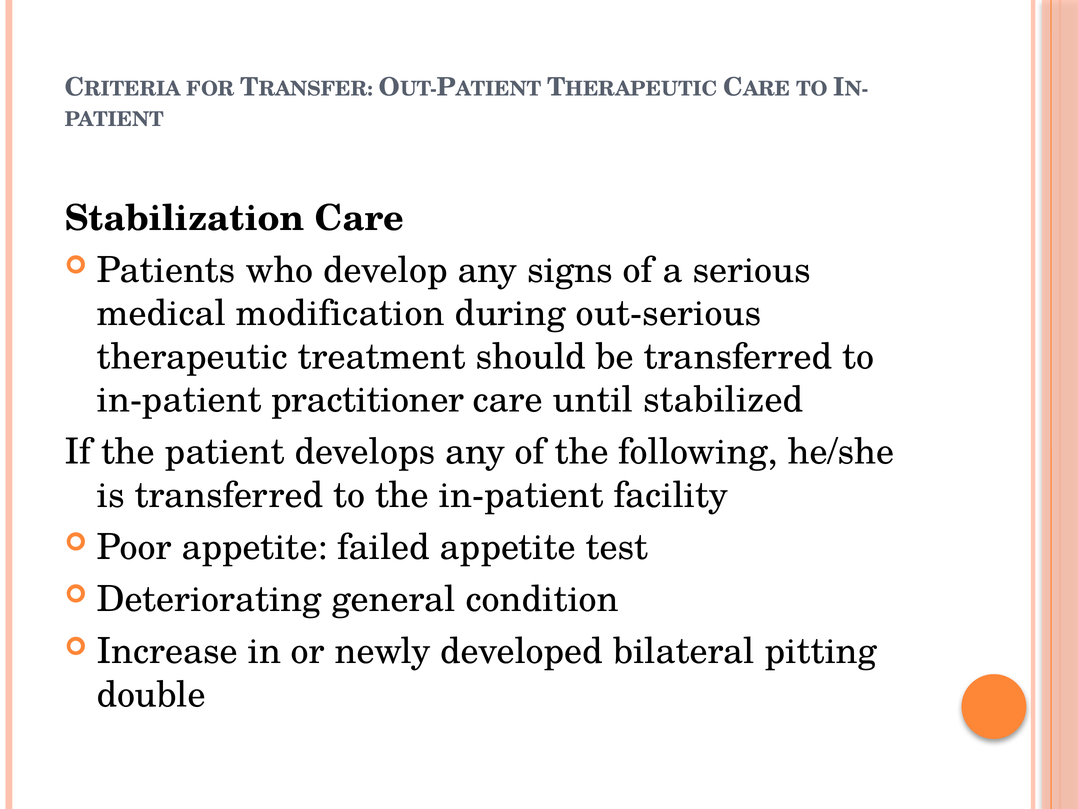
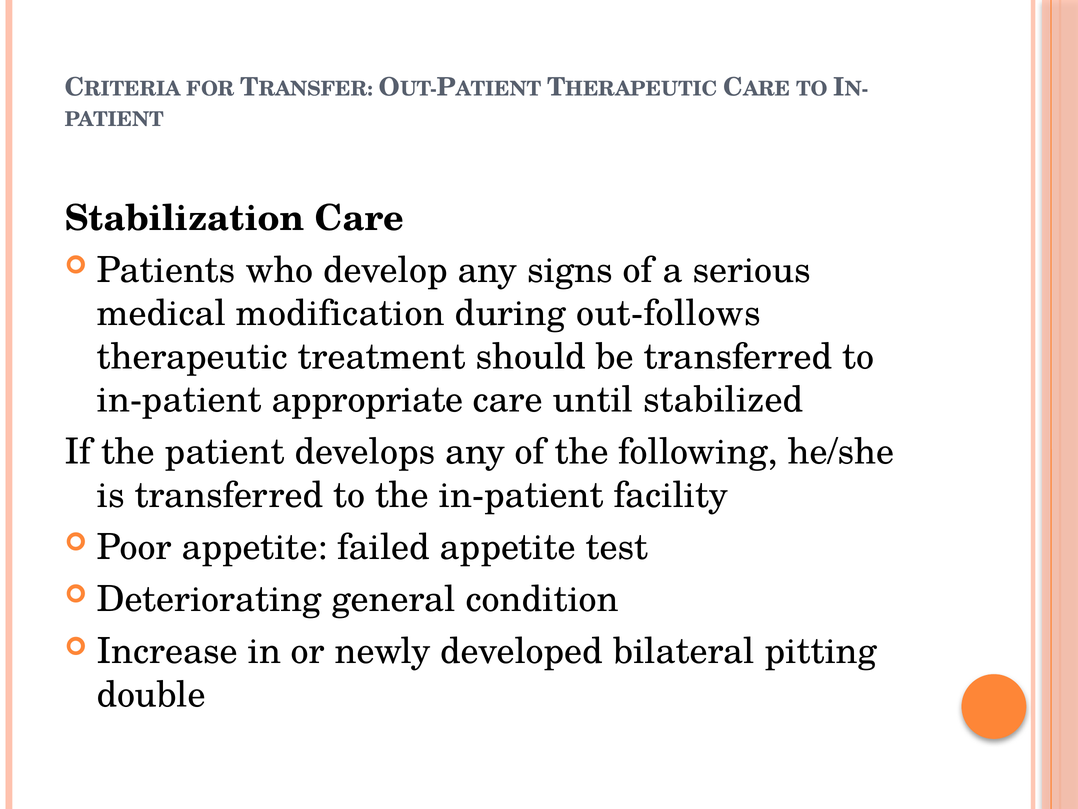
out-serious: out-serious -> out-follows (669, 313)
practitioner: practitioner -> appropriate (368, 400)
